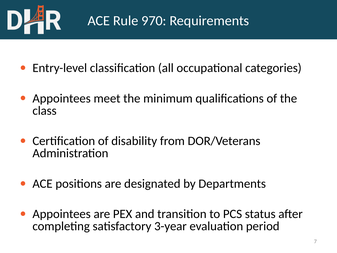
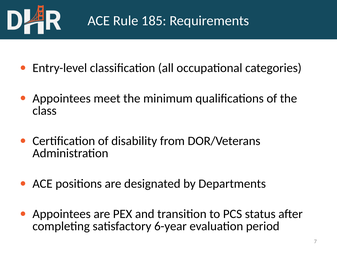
970: 970 -> 185 (154, 21)
3-year: 3-year -> 6-year (170, 226)
